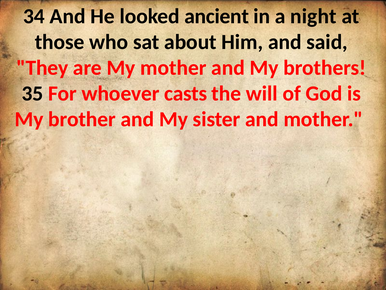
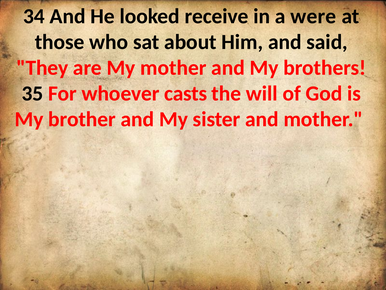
ancient: ancient -> receive (217, 16)
night: night -> were (313, 16)
